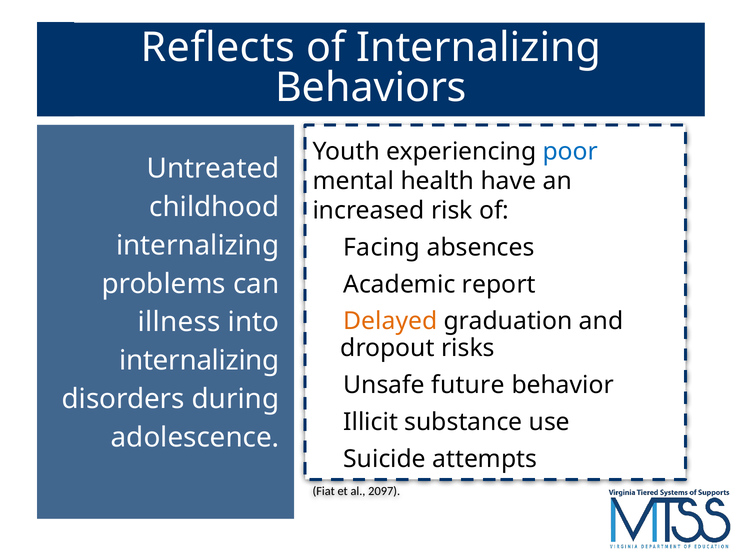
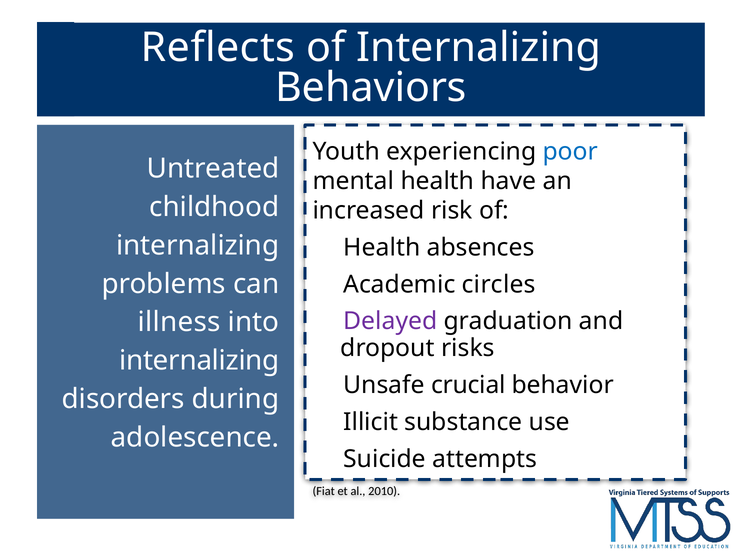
Facing: Facing -> Health (382, 248)
report: report -> circles (499, 285)
Delayed colour: orange -> purple (390, 322)
future: future -> crucial (468, 385)
2097: 2097 -> 2010 (384, 491)
